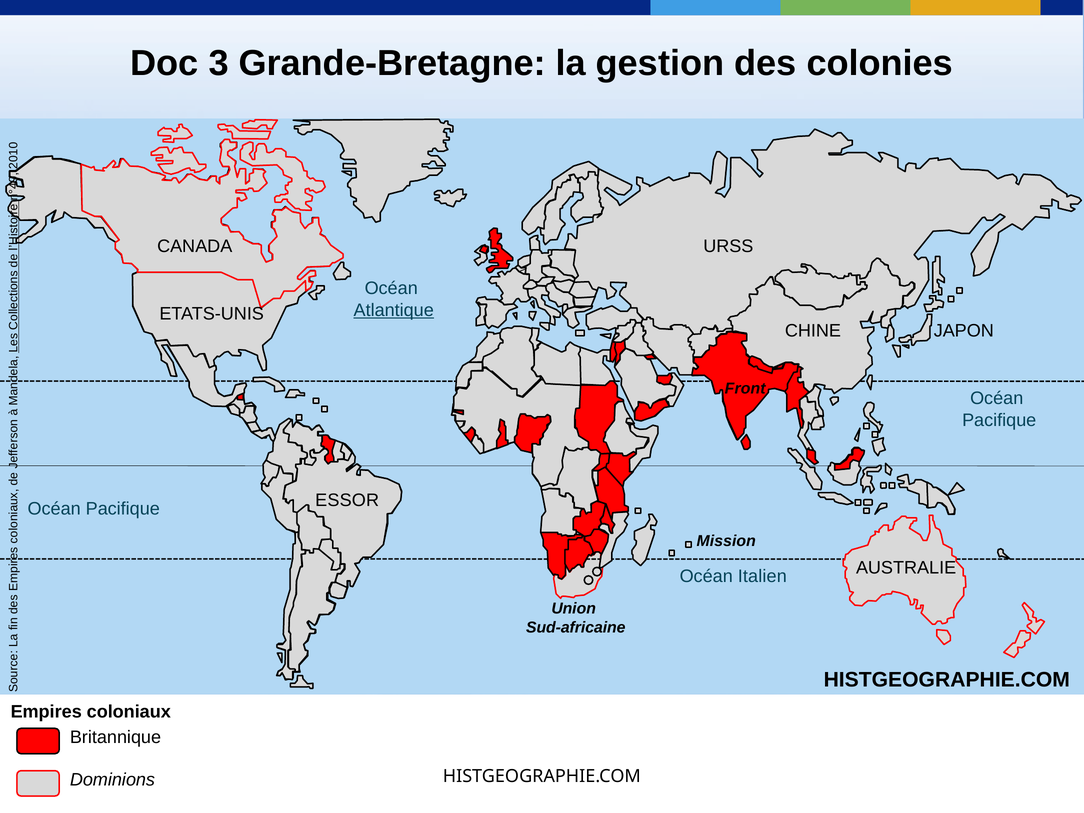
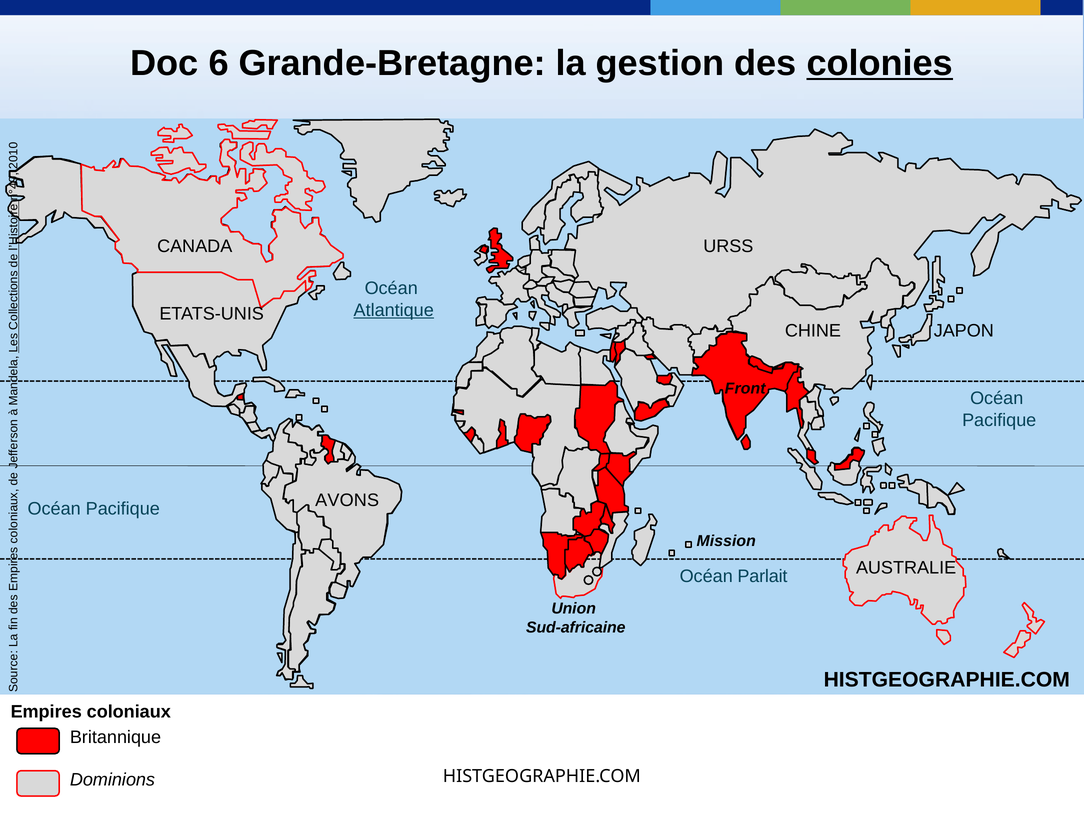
3: 3 -> 6 (219, 63)
colonies underline: none -> present (880, 63)
ESSOR: ESSOR -> AVONS (347, 500)
Italien: Italien -> Parlait (762, 576)
